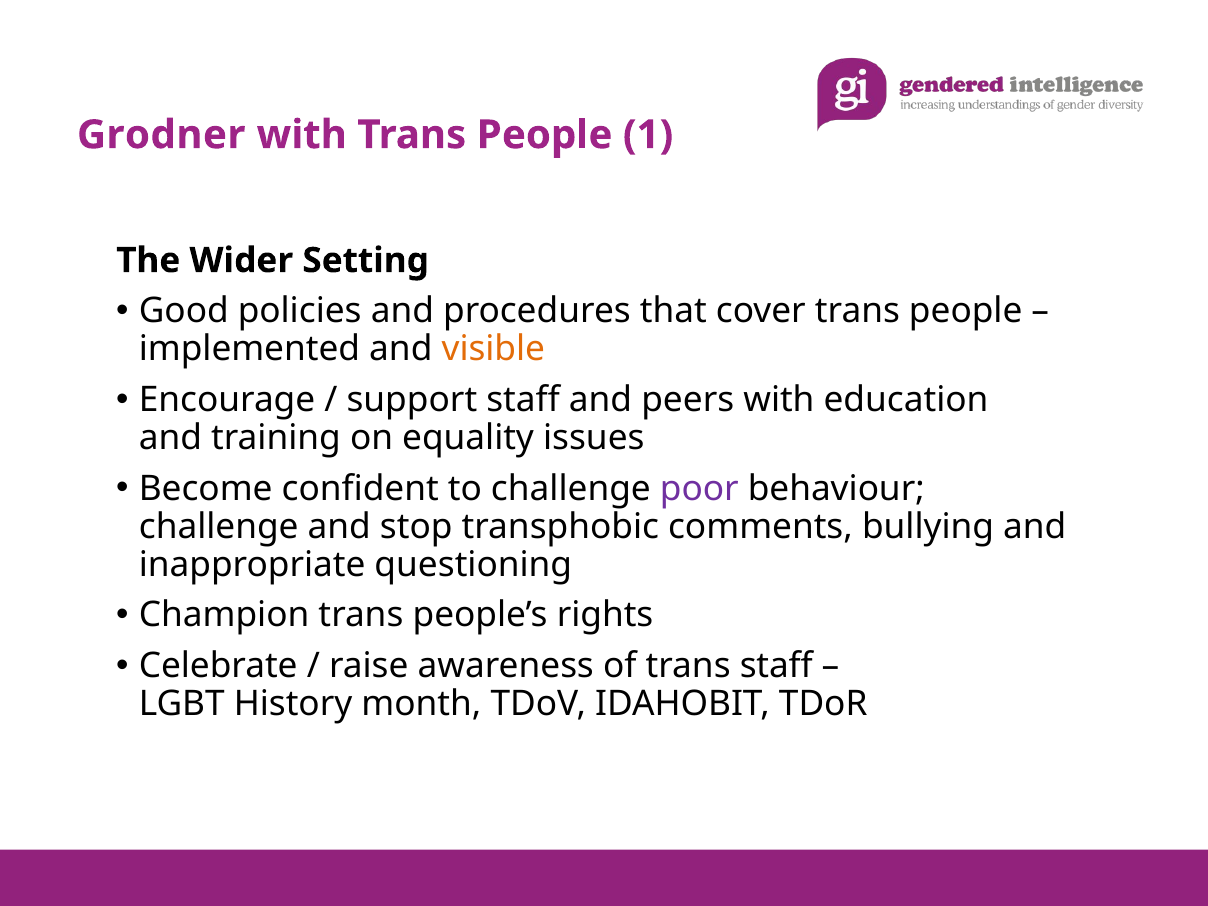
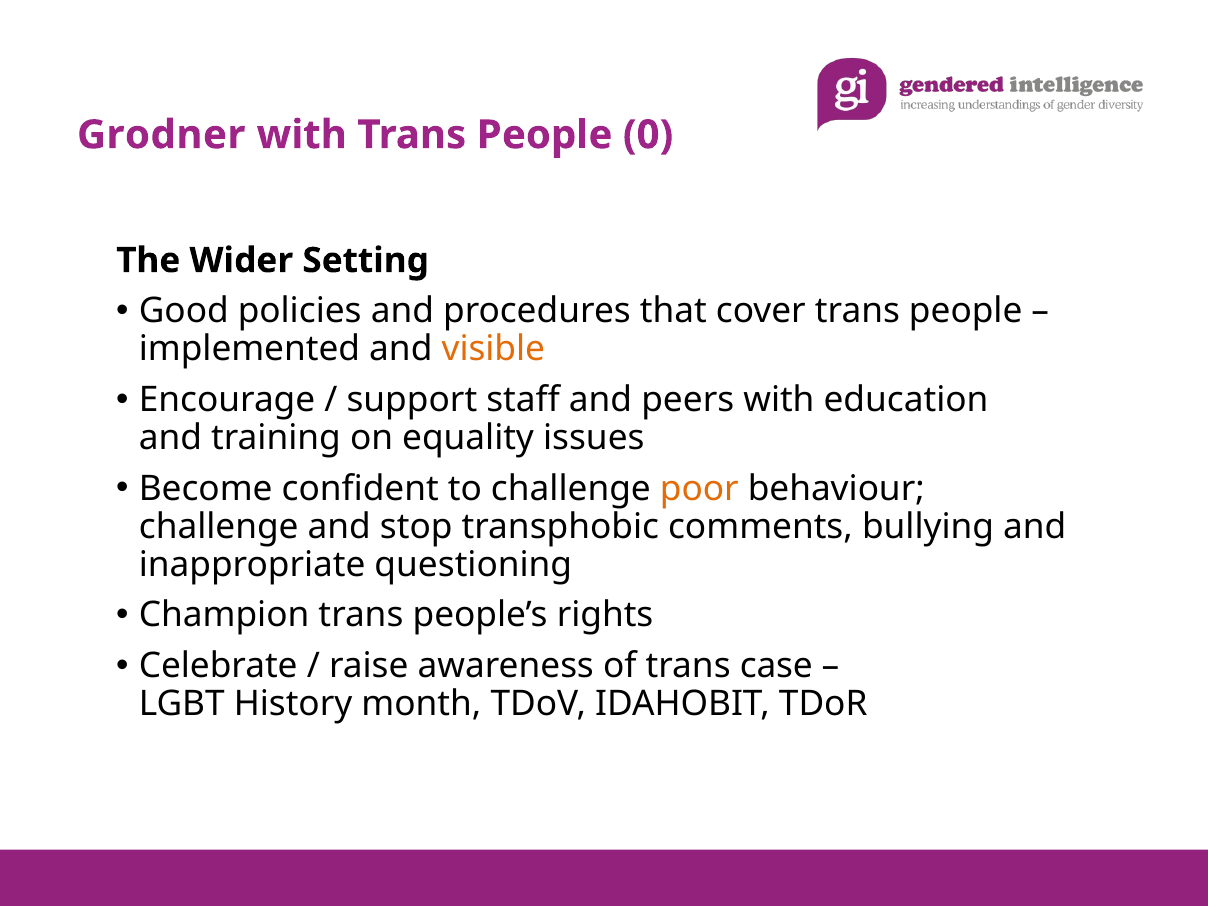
1: 1 -> 0 (648, 135)
poor colour: purple -> orange (699, 489)
trans staff: staff -> case (776, 666)
